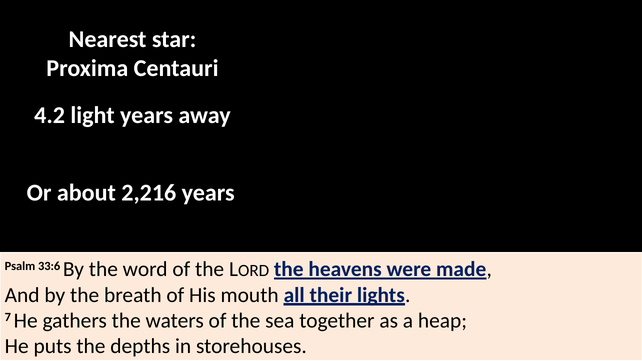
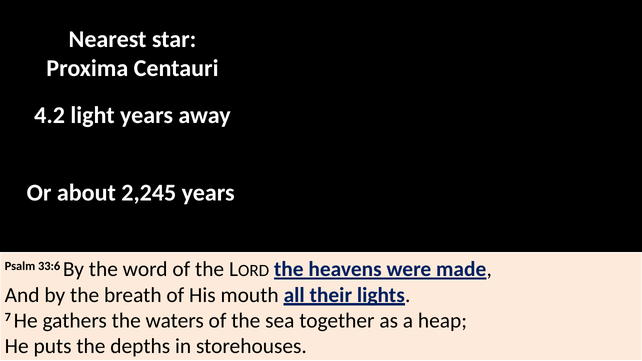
2,216: 2,216 -> 2,245 (149, 193)
